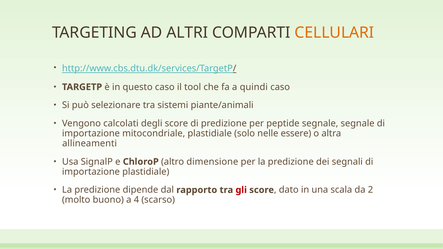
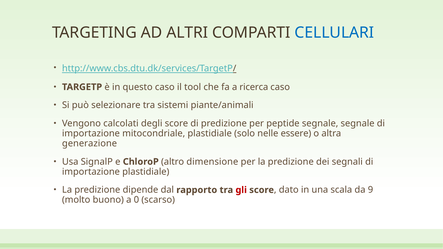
CELLULARI colour: orange -> blue (334, 33)
quindi: quindi -> ricerca (254, 87)
allineamenti: allineamenti -> generazione (90, 144)
2: 2 -> 9 (371, 190)
4: 4 -> 0 (136, 200)
